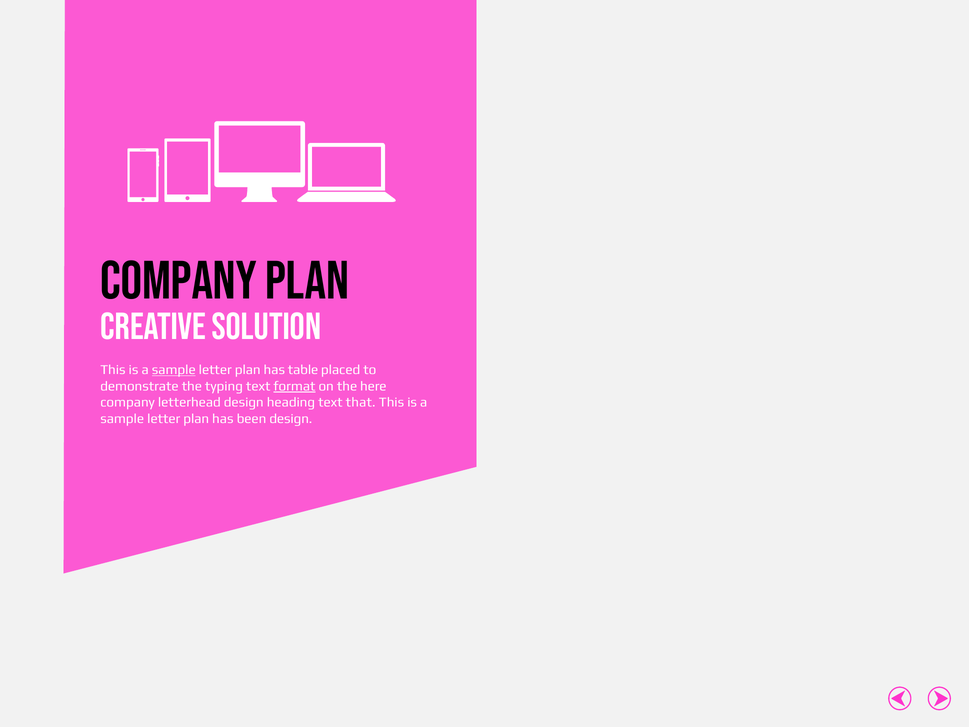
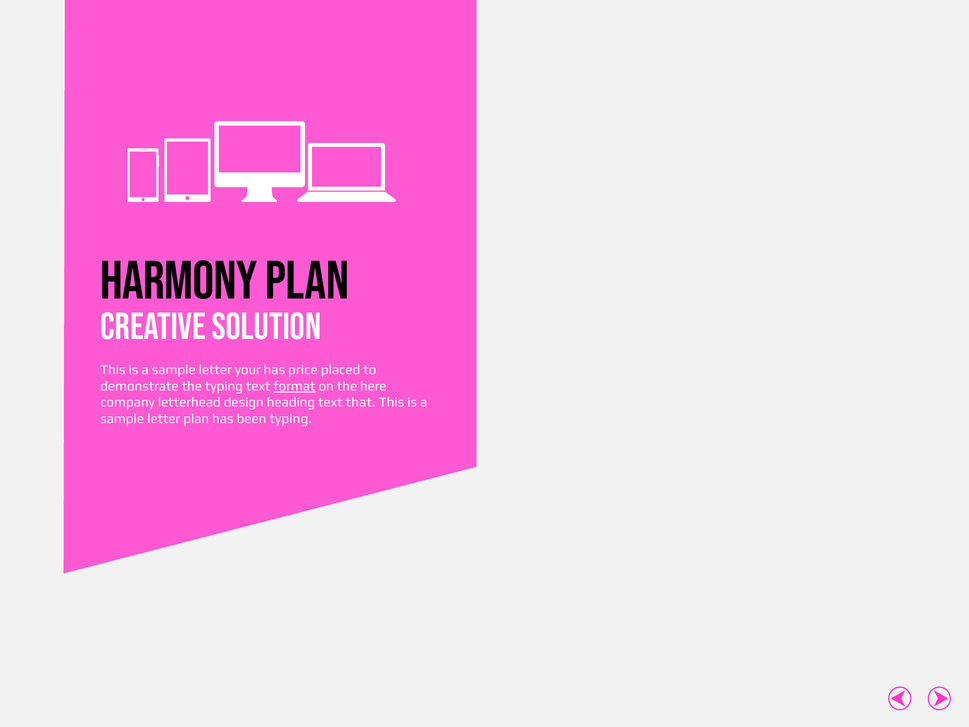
Company: Company -> Harmony (179, 281)
sample underline: present -> none (174, 370)
plan: plan -> your (248, 370)
table: table -> price (303, 370)
been design: design -> typing (291, 418)
